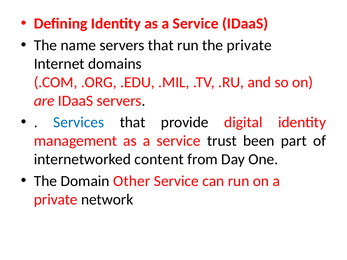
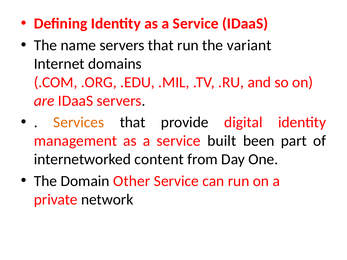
the private: private -> variant (249, 45)
Services colour: blue -> orange (79, 122)
trust: trust -> built (222, 141)
